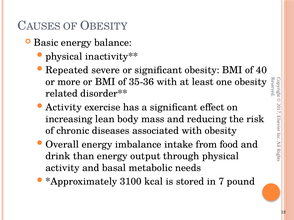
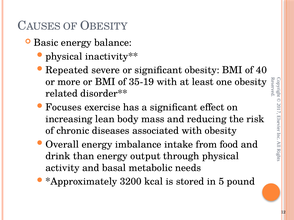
35-36: 35-36 -> 35-19 (141, 82)
Activity: Activity -> Focuses (64, 107)
3100: 3100 -> 3200 (131, 182)
in 7: 7 -> 5 (221, 182)
